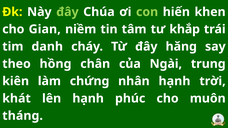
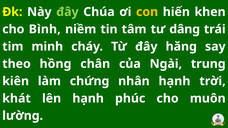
con colour: light green -> yellow (147, 12)
Gian: Gian -> Bình (45, 29)
khắp: khắp -> dâng (185, 29)
danh: danh -> minh (47, 47)
tháng: tháng -> lường (23, 116)
